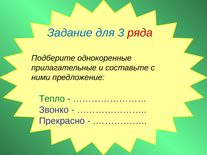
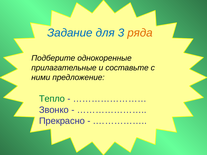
ряда colour: red -> orange (140, 33)
